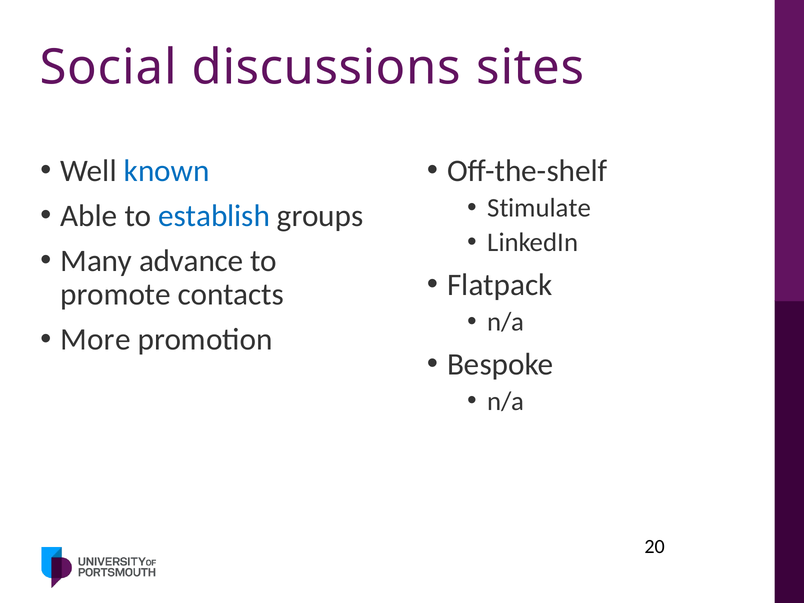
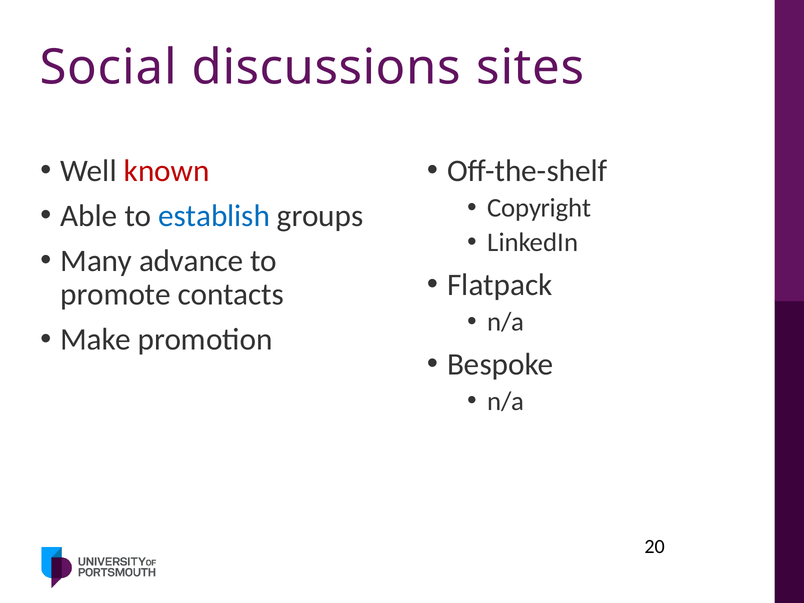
known colour: blue -> red (167, 171)
Stimulate: Stimulate -> Copyright (539, 208)
More: More -> Make (96, 339)
